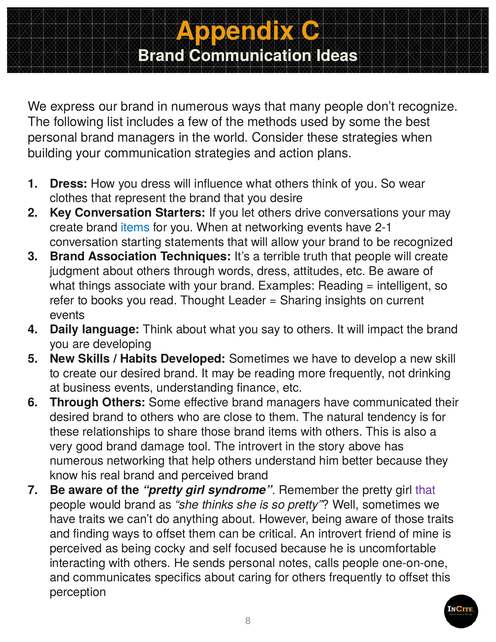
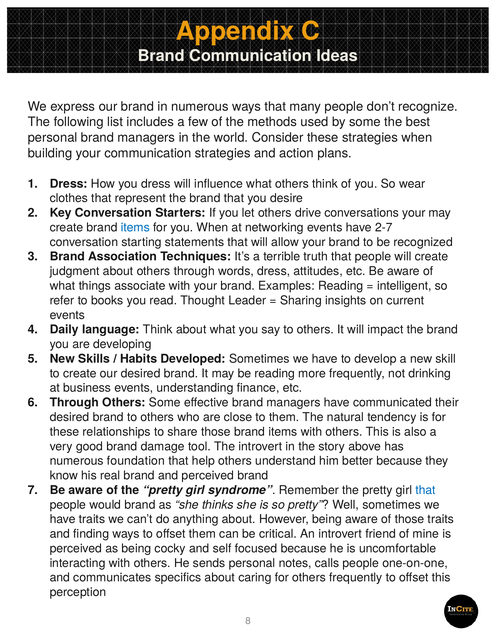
2-1: 2-1 -> 2-7 (384, 227)
numerous networking: networking -> foundation (136, 461)
that colour: purple -> blue (426, 490)
